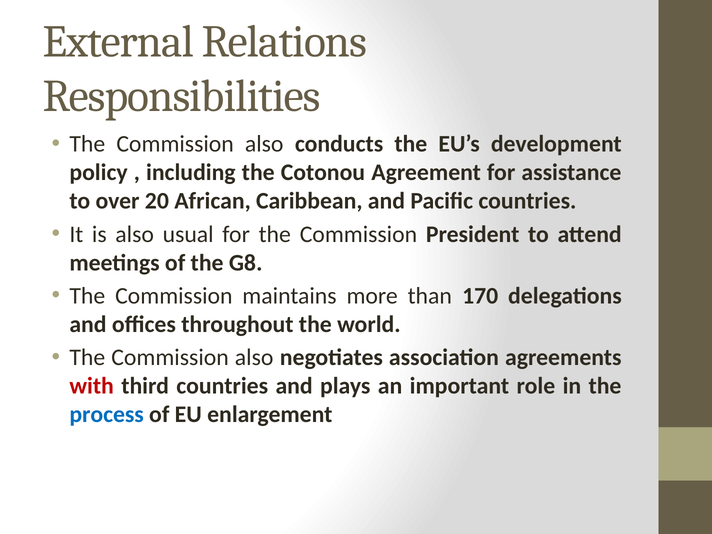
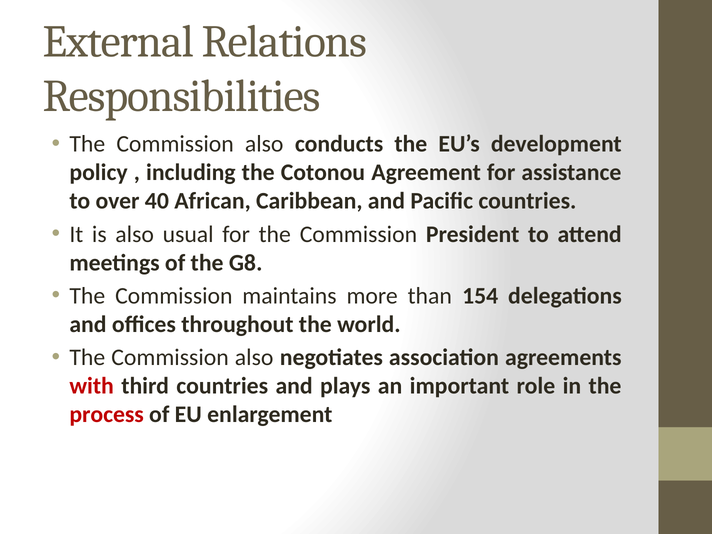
20: 20 -> 40 (157, 201)
170: 170 -> 154 (480, 296)
process colour: blue -> red (107, 415)
